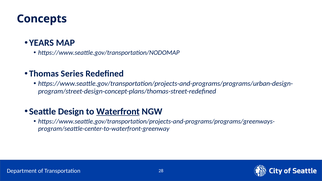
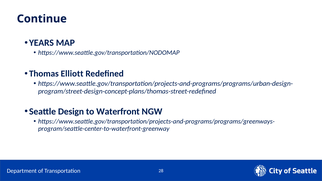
Concepts: Concepts -> Continue (42, 19)
Series: Series -> Elliott (72, 74)
Waterfront underline: present -> none (118, 112)
